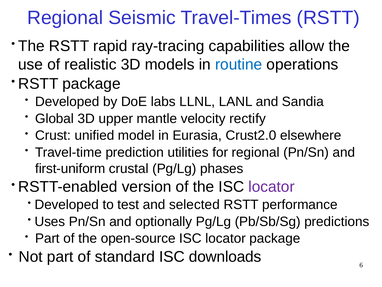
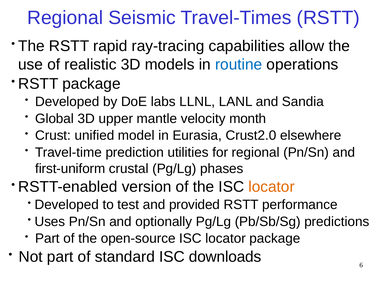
rectify: rectify -> month (248, 118)
locator colour: purple -> orange (272, 186)
selected: selected -> provided (194, 204)
